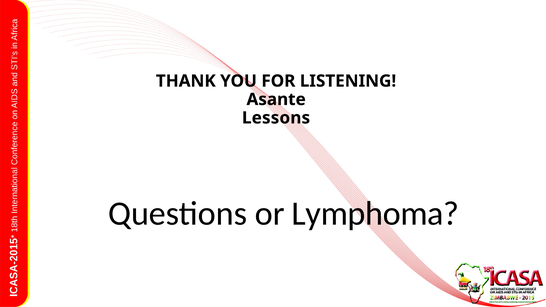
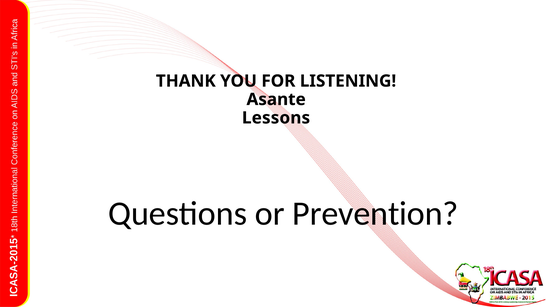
Lymphoma: Lymphoma -> Prevention (375, 214)
